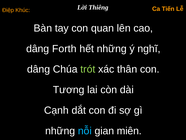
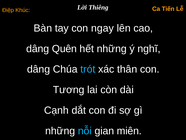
quan: quan -> ngay (102, 28)
Forth: Forth -> Quên (64, 49)
trót colour: light green -> light blue (88, 69)
